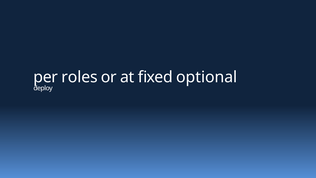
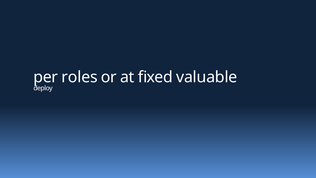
optional: optional -> valuable (207, 77)
